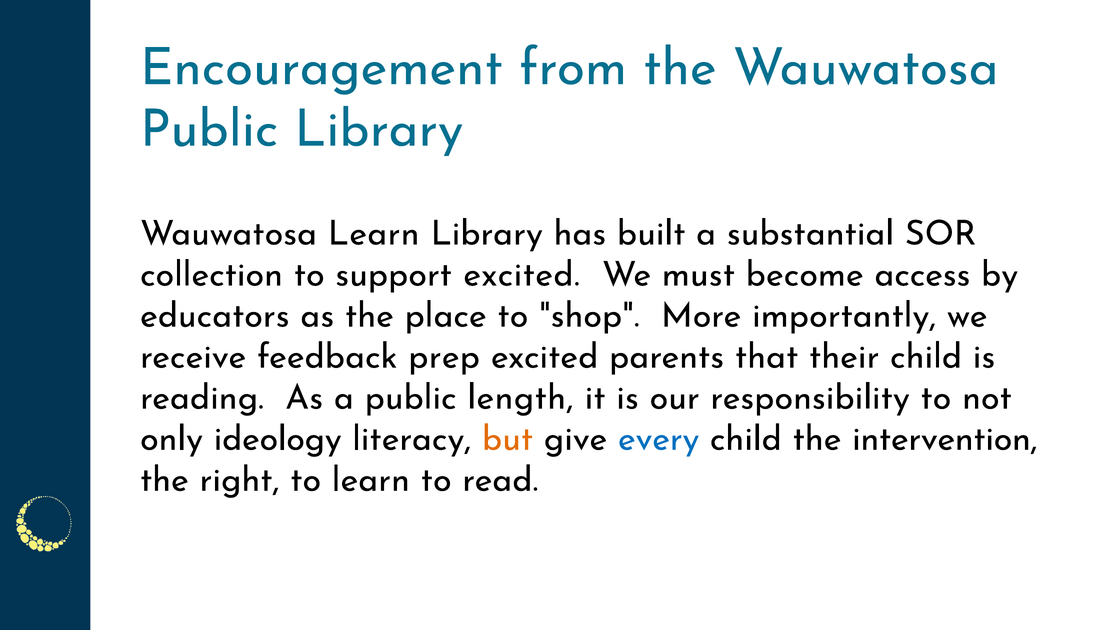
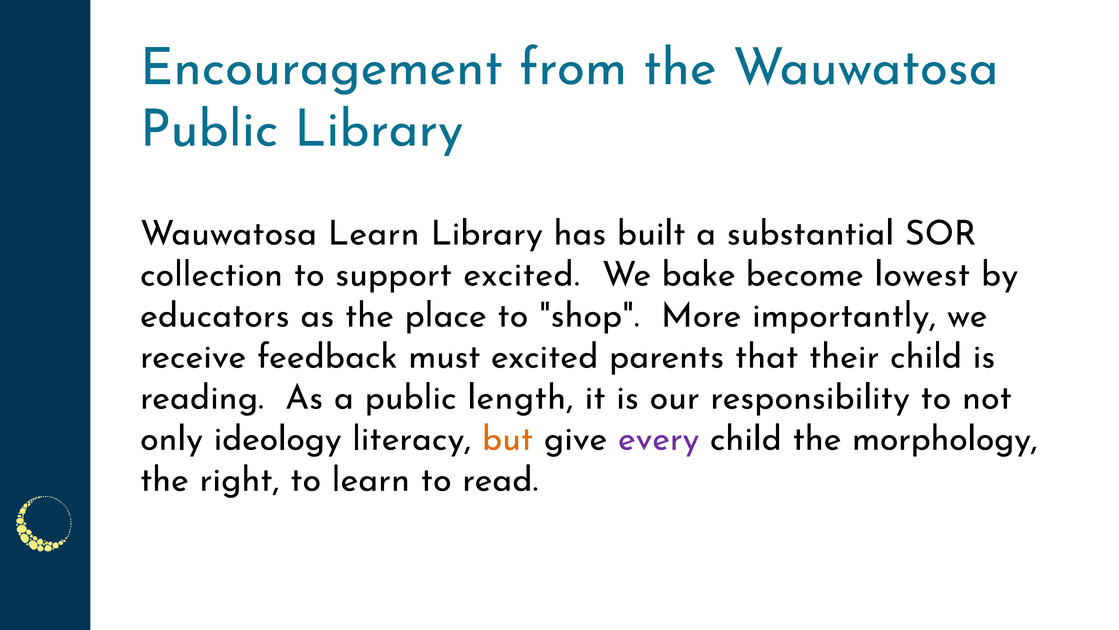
must: must -> bake (699, 274)
access: access -> lowest (922, 274)
prep: prep -> must (444, 356)
every colour: blue -> purple (659, 438)
intervention: intervention -> morphology (945, 438)
